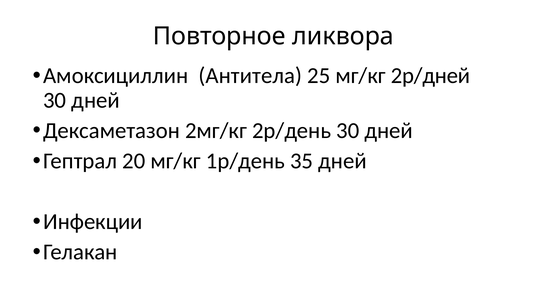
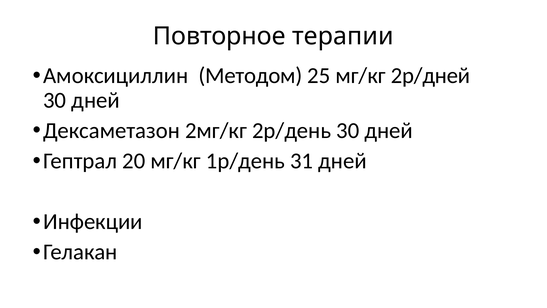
ликвора: ликвора -> терапии (343, 36)
Антитела: Антитела -> Методом (250, 76)
35: 35 -> 31 (302, 161)
